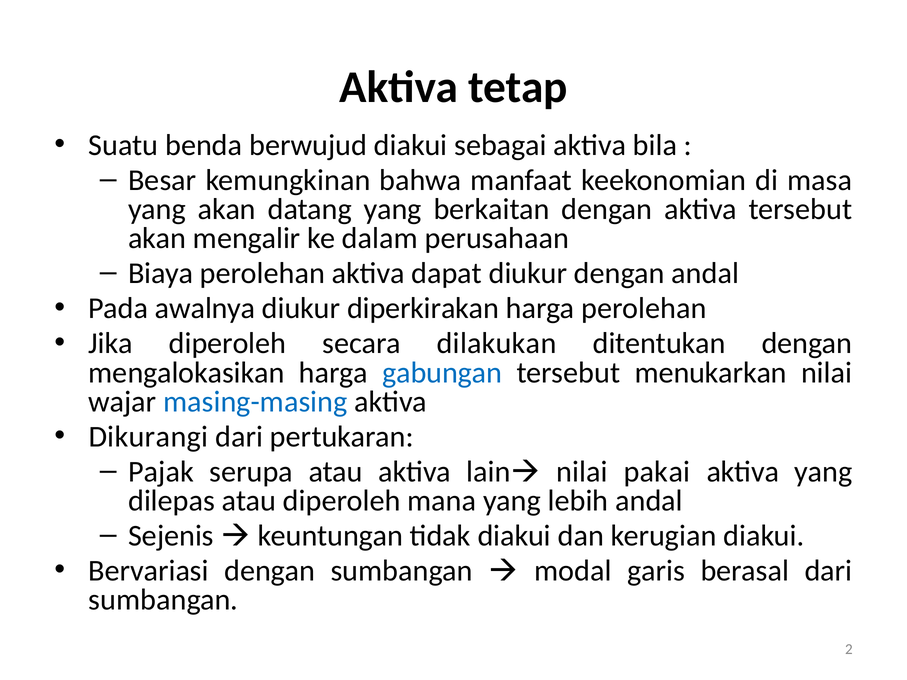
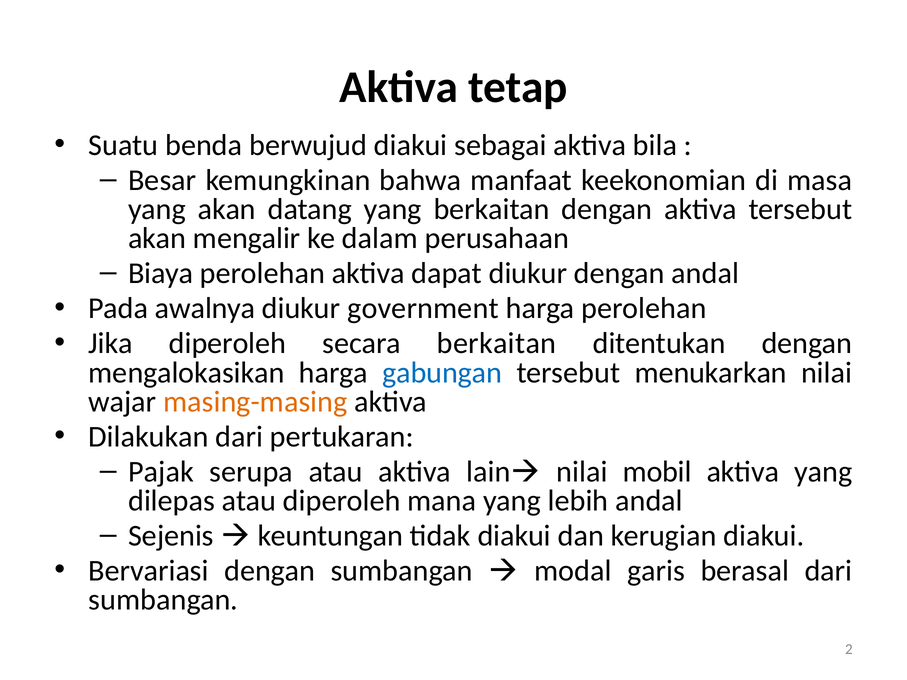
diperkirakan: diperkirakan -> government (423, 309)
secara dilakukan: dilakukan -> berkaitan (497, 344)
masing-masing colour: blue -> orange (255, 402)
Dikurangi: Dikurangi -> Dilakukan (149, 437)
pakai: pakai -> mobil (657, 472)
